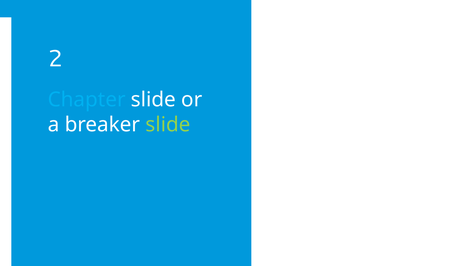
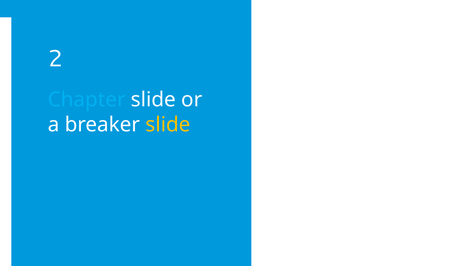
slide colour: light green -> yellow (168, 125)
